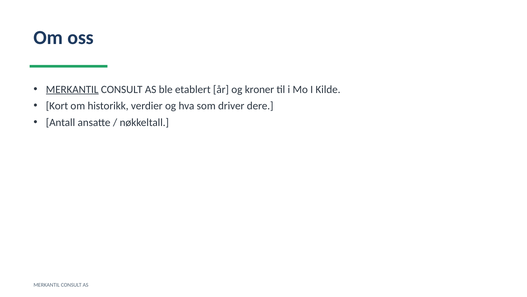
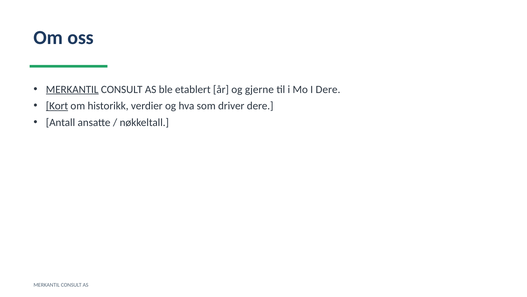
kroner: kroner -> gjerne (259, 89)
I Kilde: Kilde -> Dere (328, 89)
Kort underline: none -> present (57, 106)
